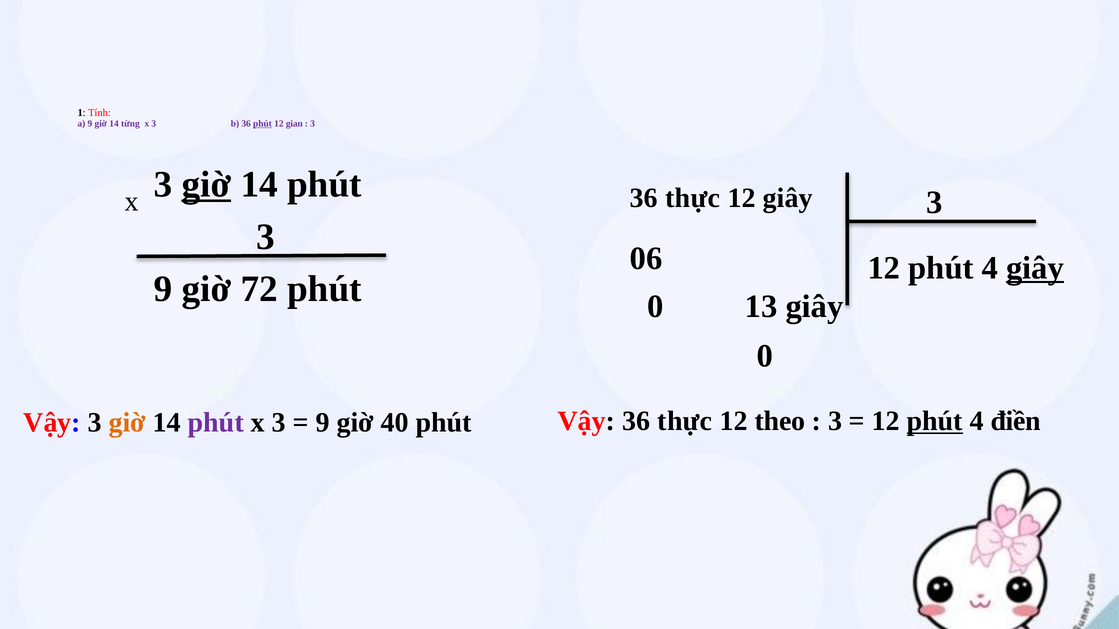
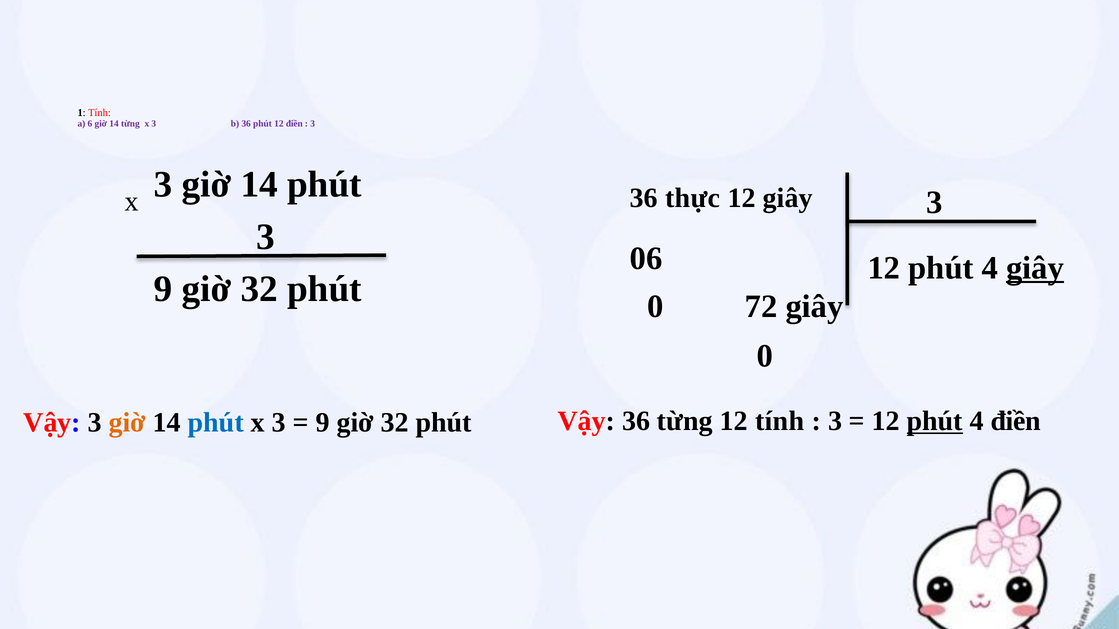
a 9: 9 -> 6 (90, 124)
phút underline: present -> none (262, 124)
12 gian: gian -> điền (294, 124)
giờ underline: present -> none (206, 185)
72: 72 -> 32 (259, 289)
13: 13 -> 72 (761, 307)
thực: thực -> từng (685, 421)
12 theo: theo -> tính (780, 421)
phút colour: purple -> blue (216, 423)
40: 40 -> 32 (395, 423)
